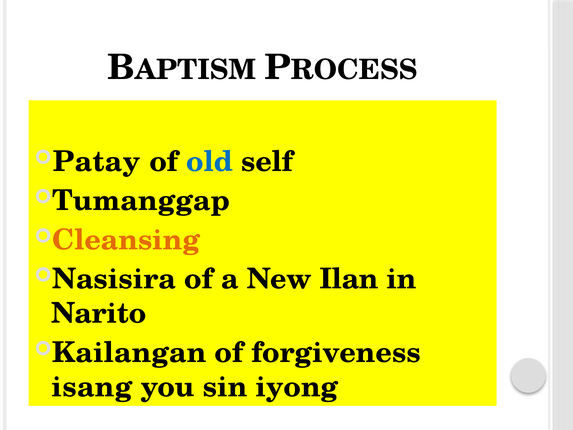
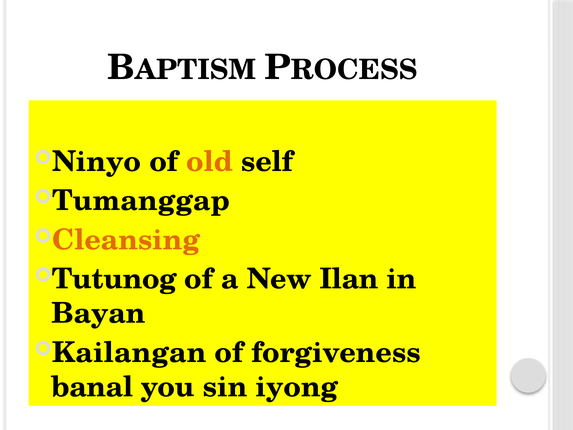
Patay: Patay -> Ninyo (97, 161)
old colour: blue -> orange (210, 161)
Nasisira: Nasisira -> Tutunog (114, 279)
Narito: Narito -> Bayan (99, 313)
isang: isang -> banal (92, 387)
